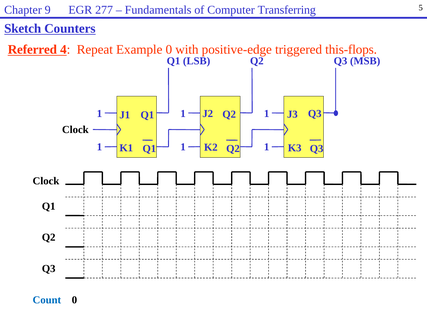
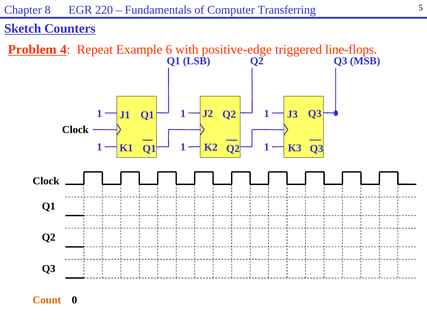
9: 9 -> 8 (48, 10)
277: 277 -> 220 (104, 10)
Referred: Referred -> Problem (32, 50)
Example 0: 0 -> 6 (169, 50)
this-flops: this-flops -> line-flops (351, 50)
Count colour: blue -> orange (47, 300)
